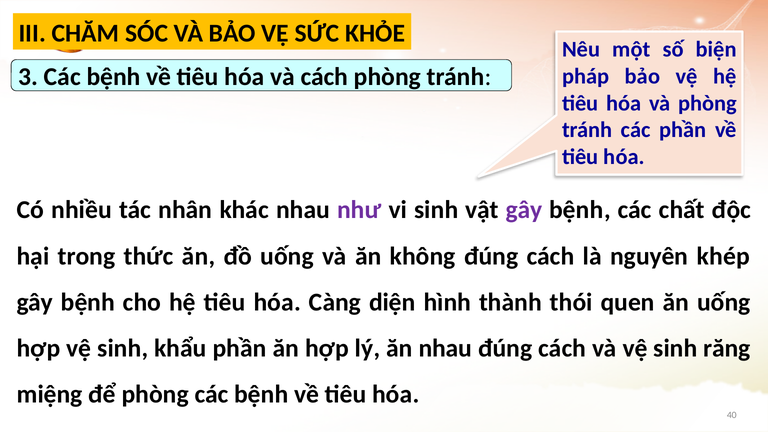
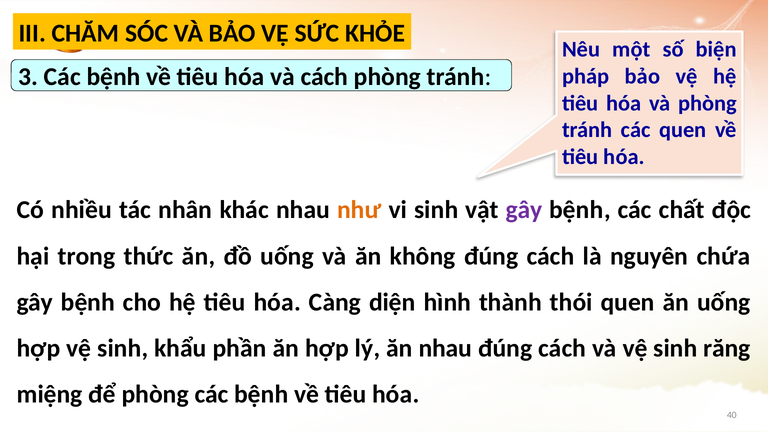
các phần: phần -> quen (683, 130)
như colour: purple -> orange (359, 210)
khép: khép -> chứa (724, 256)
